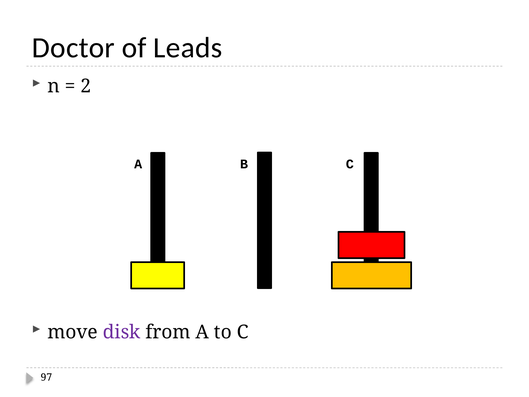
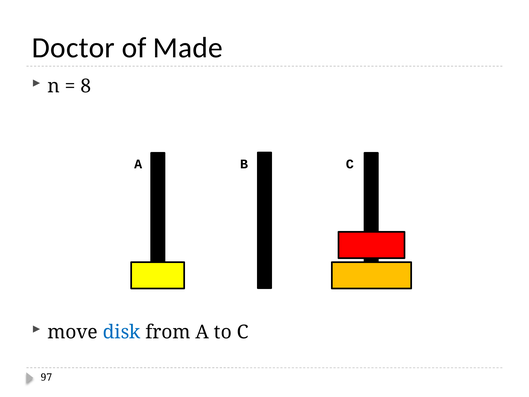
Leads: Leads -> Made (188, 48)
2: 2 -> 8 (86, 86)
disk colour: purple -> blue (122, 332)
